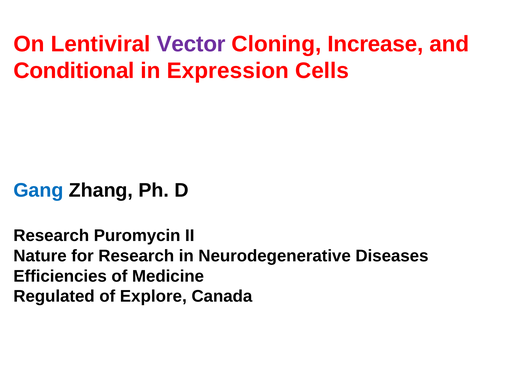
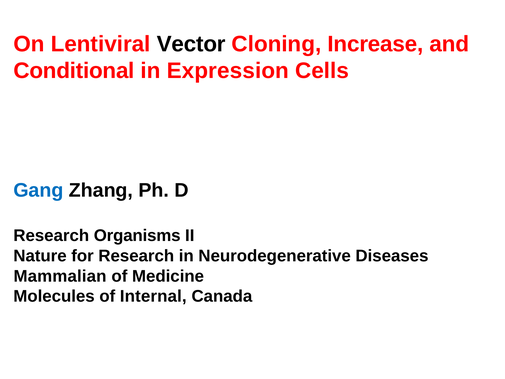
Vector colour: purple -> black (191, 44)
Puromycin: Puromycin -> Organisms (137, 236)
Efficiencies: Efficiencies -> Mammalian (60, 276)
Regulated: Regulated -> Molecules (54, 296)
Explore: Explore -> Internal (153, 296)
